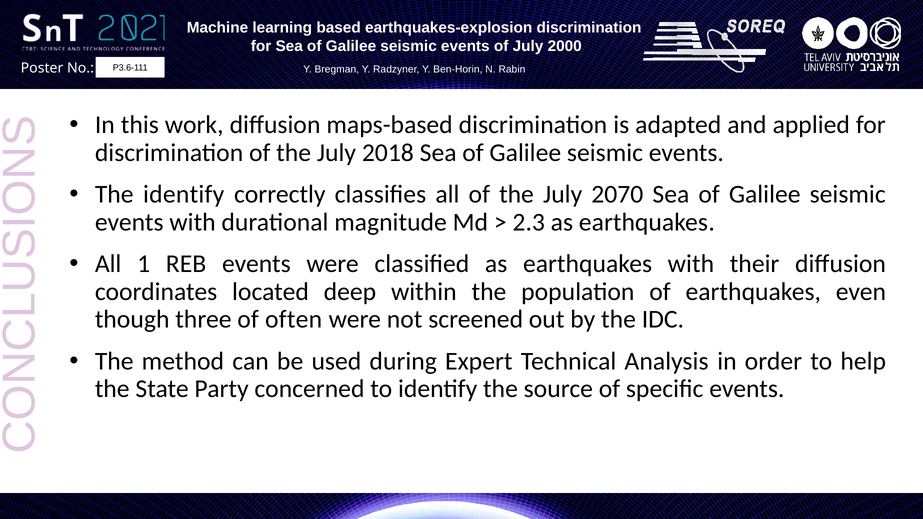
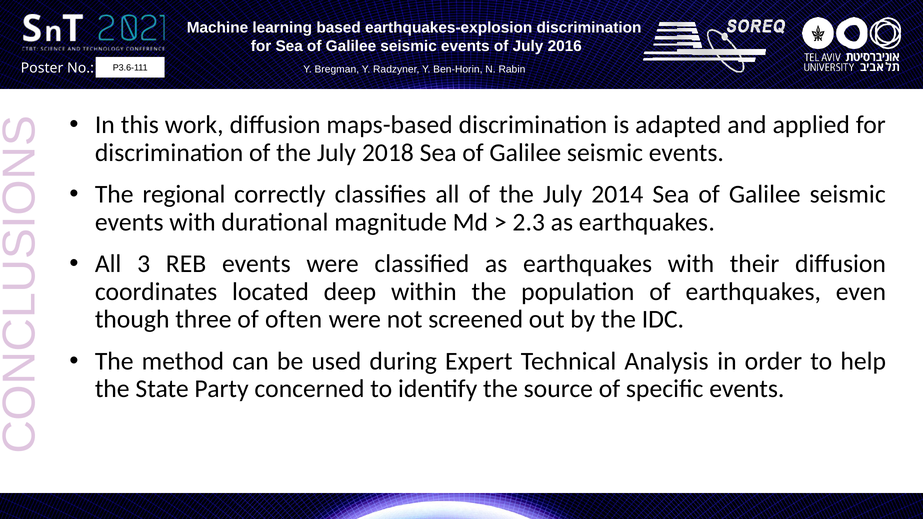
2000: 2000 -> 2016 (565, 46)
The identify: identify -> regional (184, 195)
2070: 2070 -> 2014 (617, 195)
1: 1 -> 3 (144, 264)
